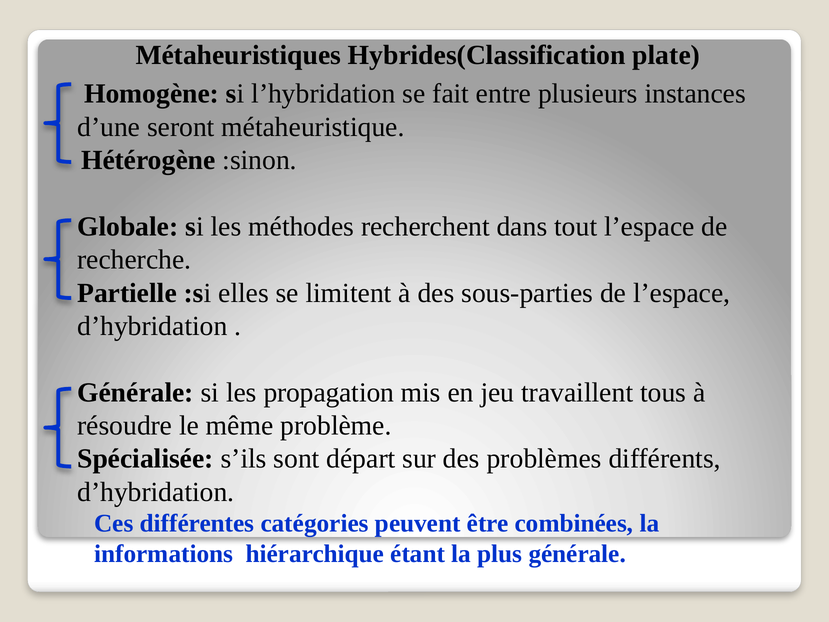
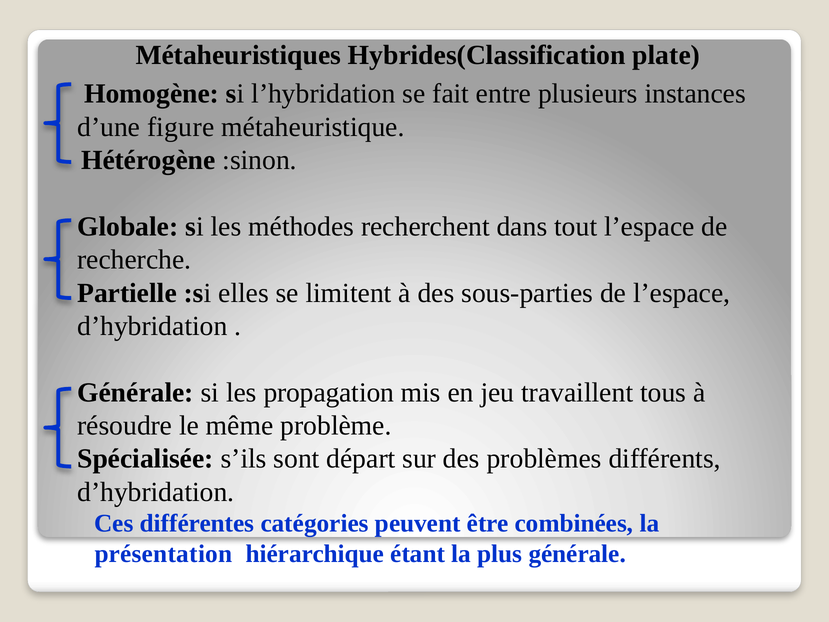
seront: seront -> figure (181, 127)
informations: informations -> présentation (163, 554)
